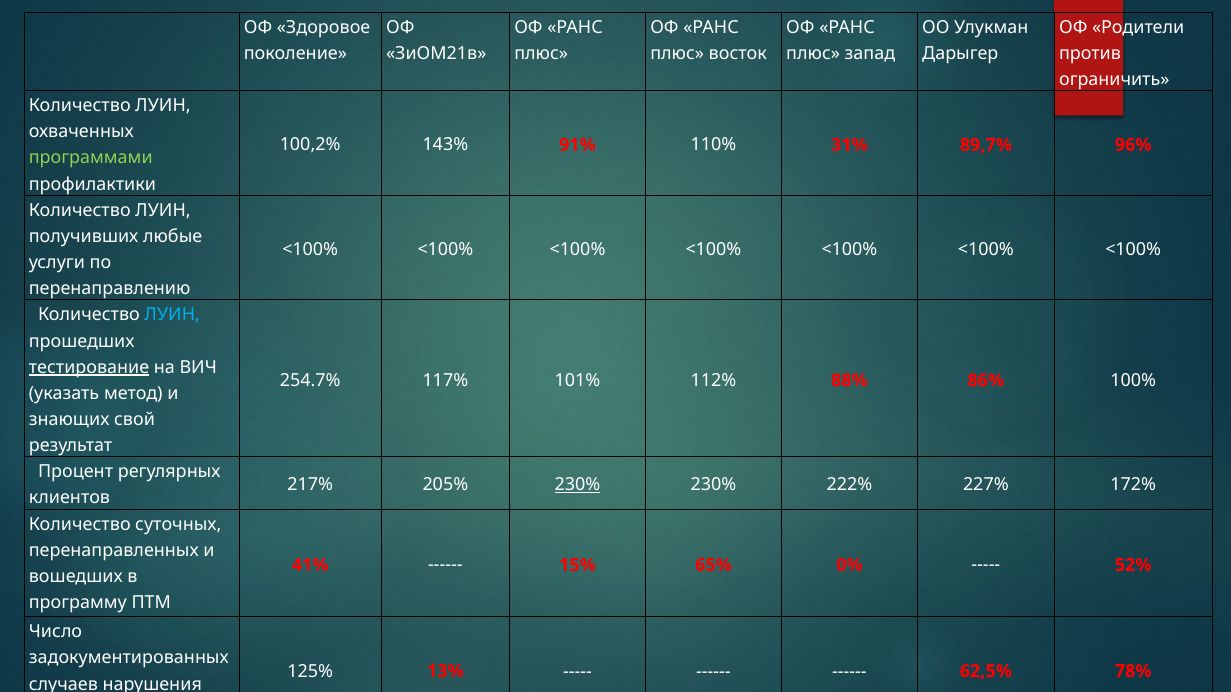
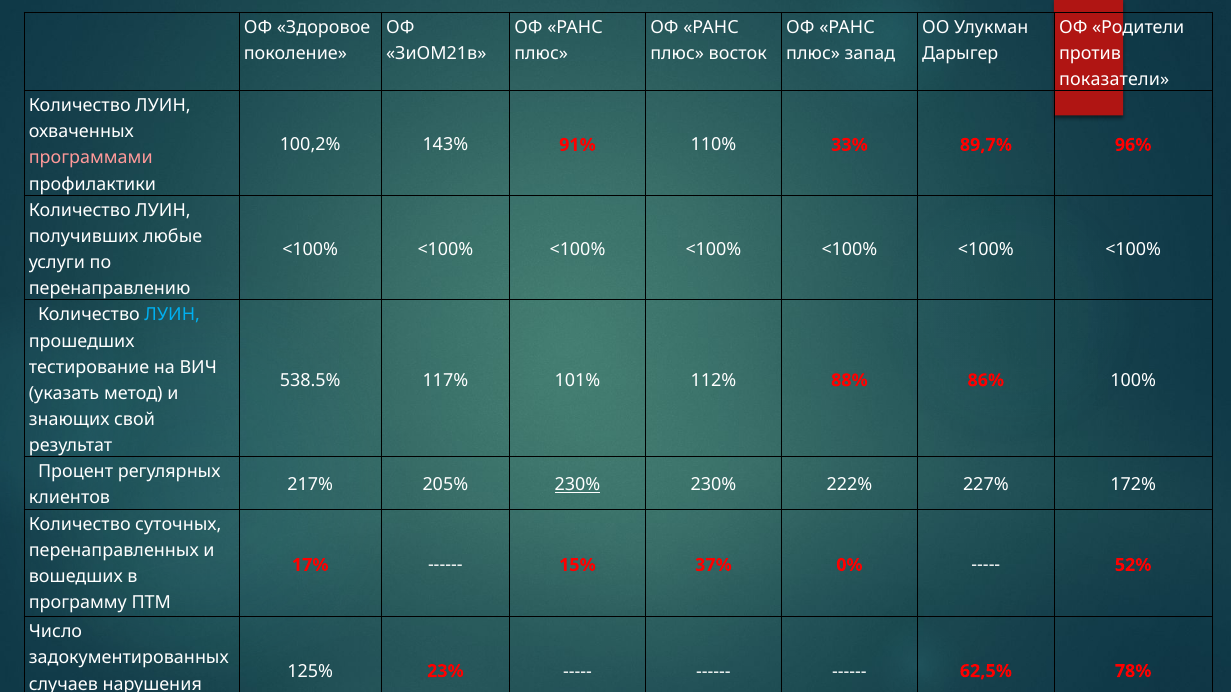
ограничить: ограничить -> показатели (1114, 79)
31%: 31% -> 33% (849, 145)
программами colour: light green -> pink (91, 158)
тестирование underline: present -> none (89, 367)
254.7%: 254.7% -> 538.5% (310, 381)
41%: 41% -> 17% (310, 565)
65%: 65% -> 37% (713, 565)
13%: 13% -> 23% (445, 672)
